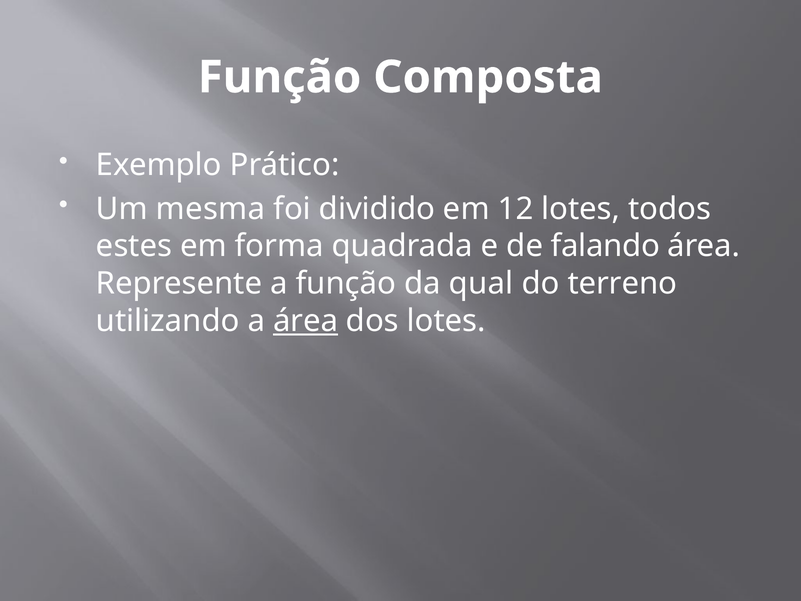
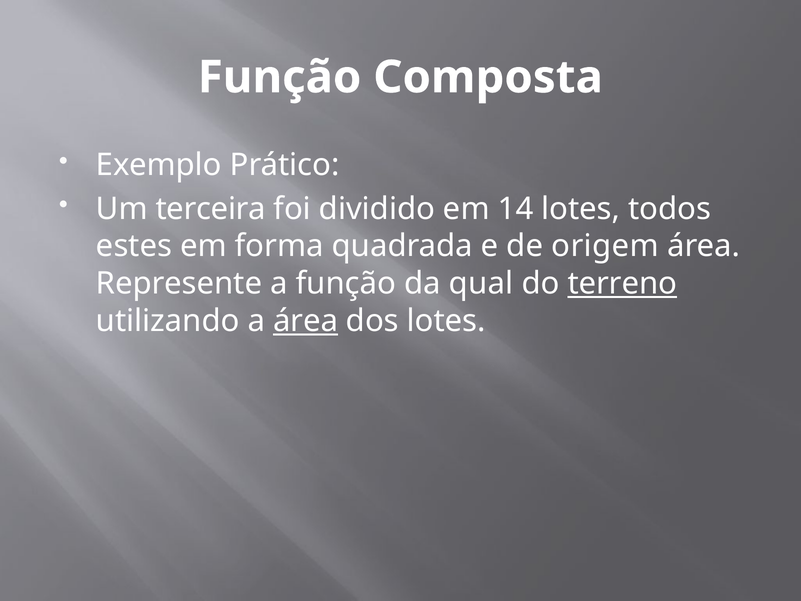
mesma: mesma -> terceira (211, 209)
12: 12 -> 14 (516, 209)
falando: falando -> origem (605, 246)
terreno underline: none -> present (622, 283)
